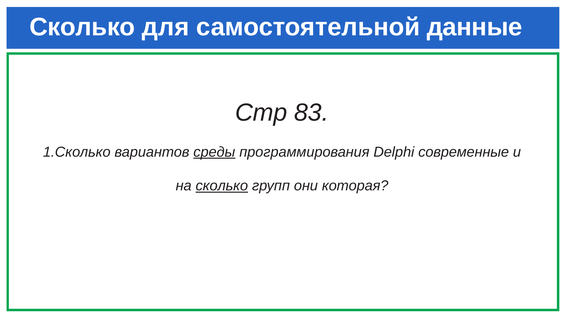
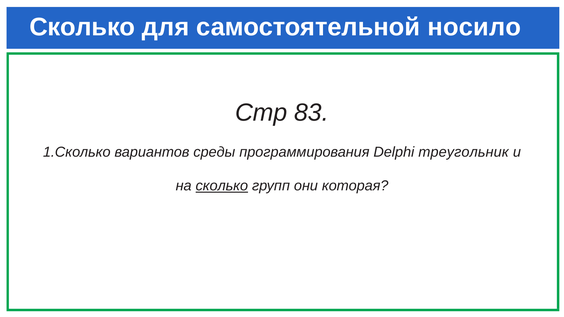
данные: данные -> носило (474, 27)
среды underline: present -> none (214, 152)
современные: современные -> треугольник (464, 152)
